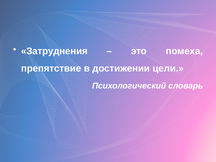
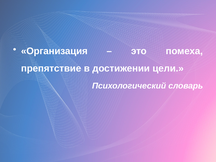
Затруднения: Затруднения -> Организация (54, 51)
